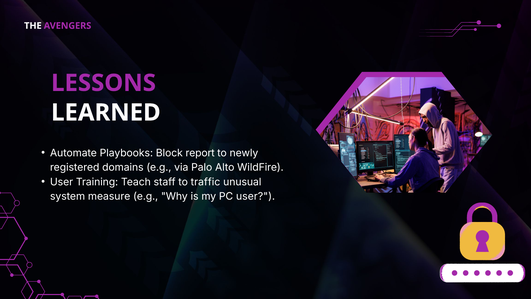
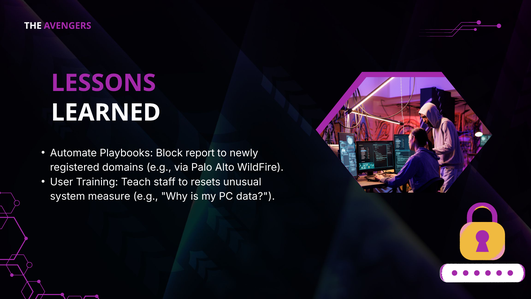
traffic: traffic -> resets (206, 182)
PC user: user -> data (256, 196)
